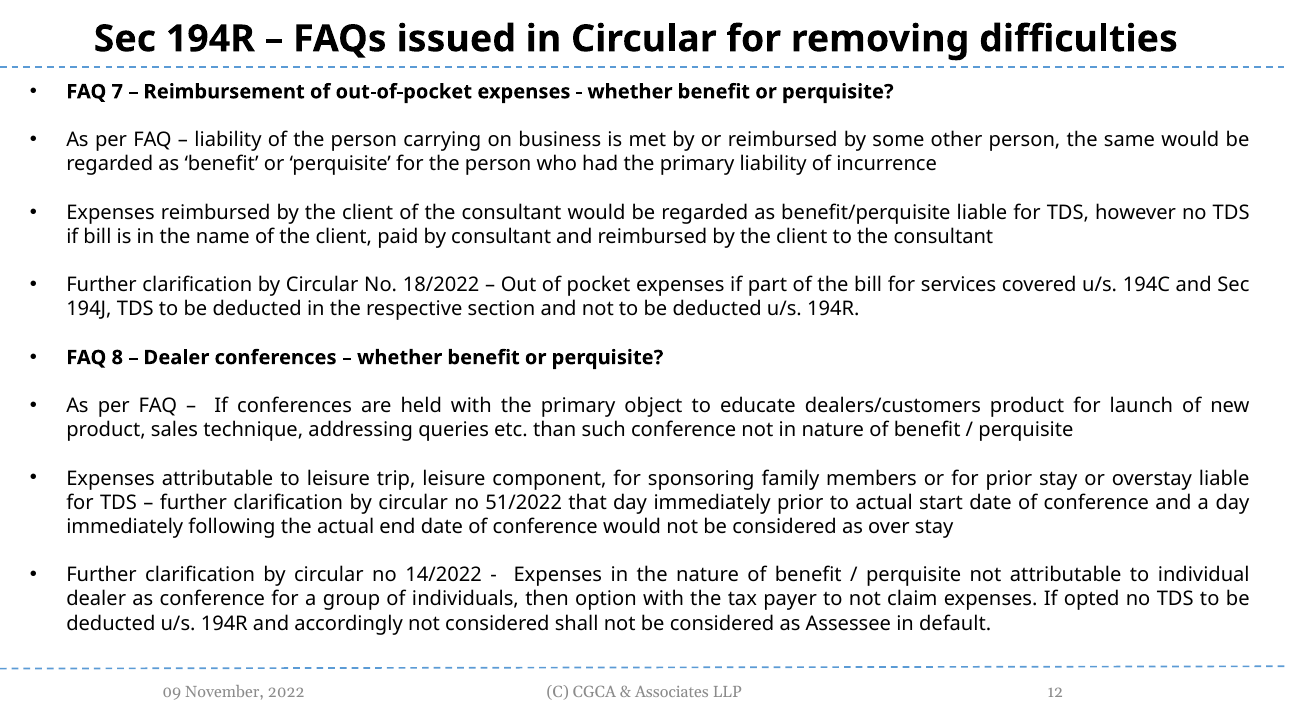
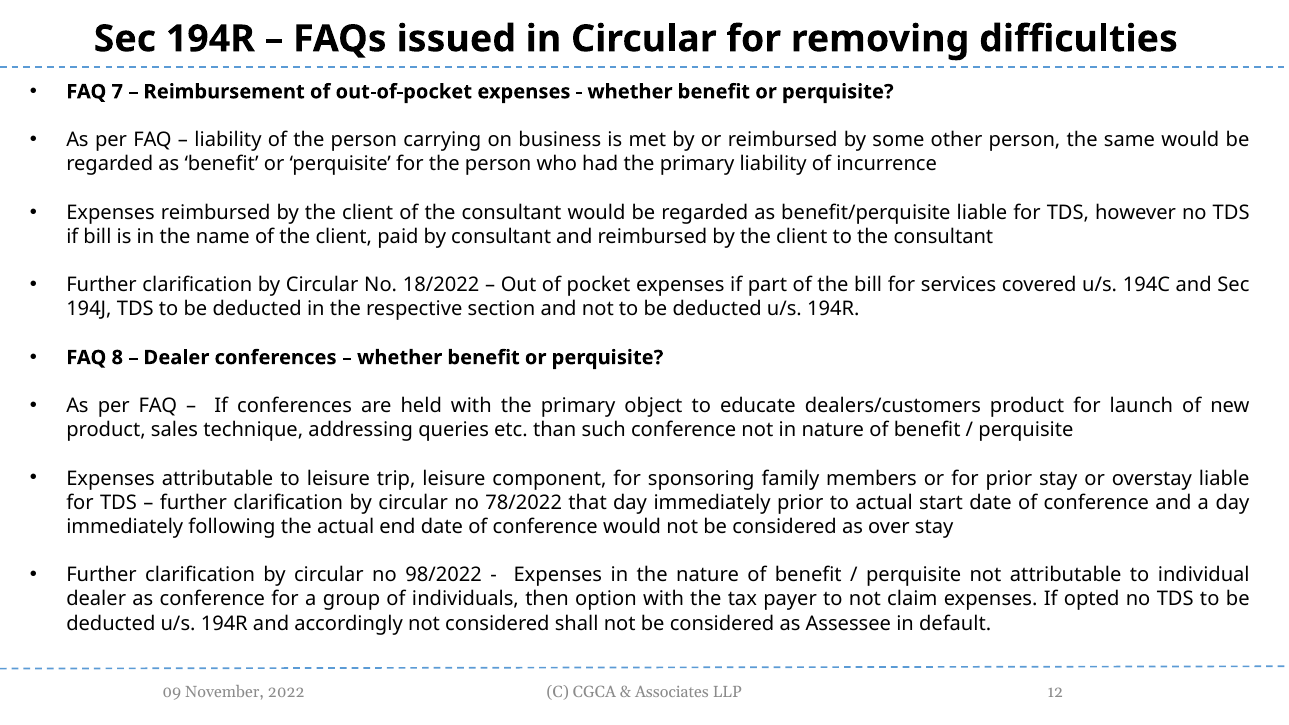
51/2022: 51/2022 -> 78/2022 (524, 503)
14/2022: 14/2022 -> 98/2022 (444, 575)
